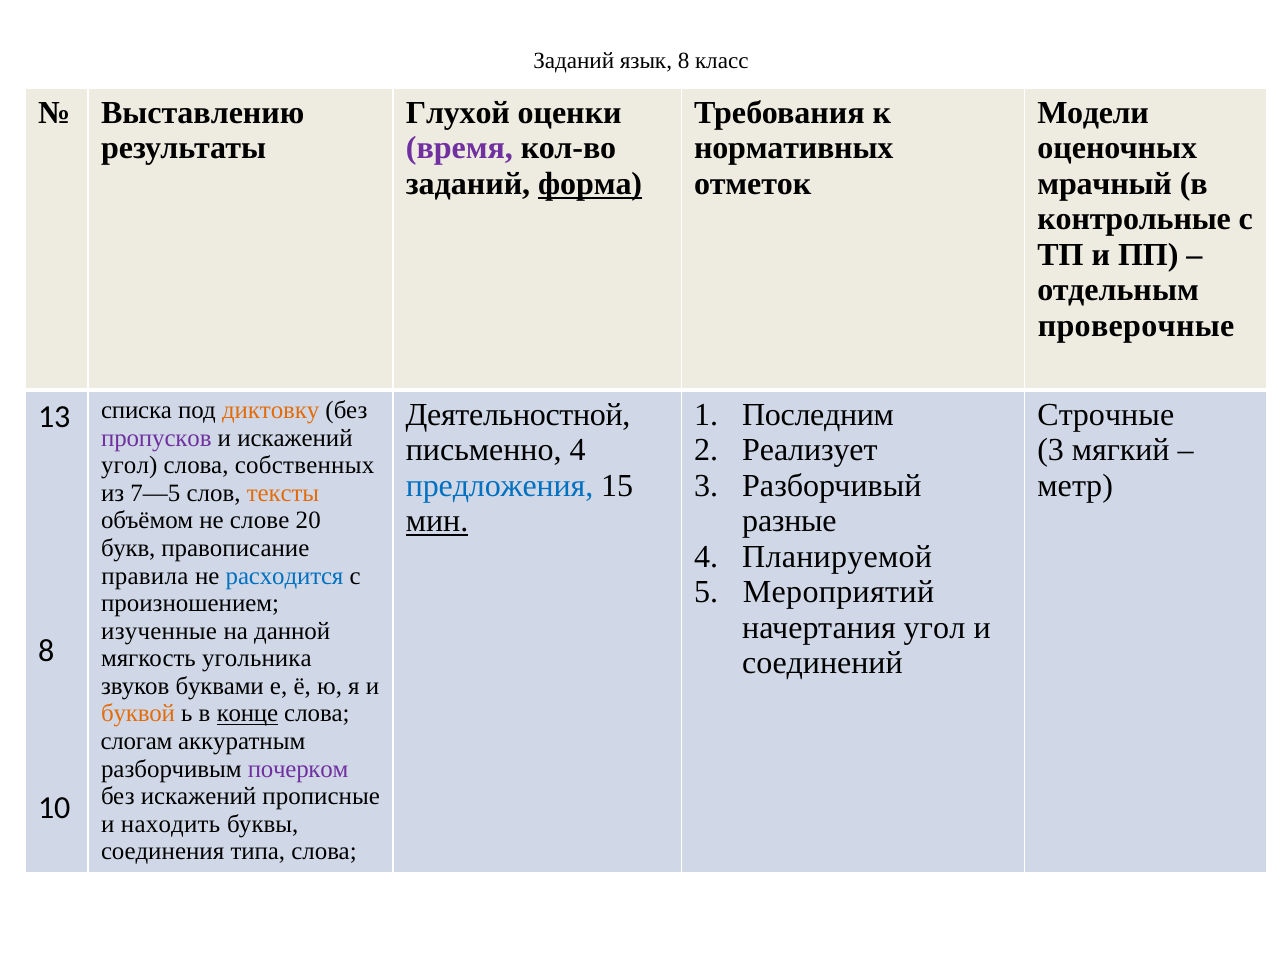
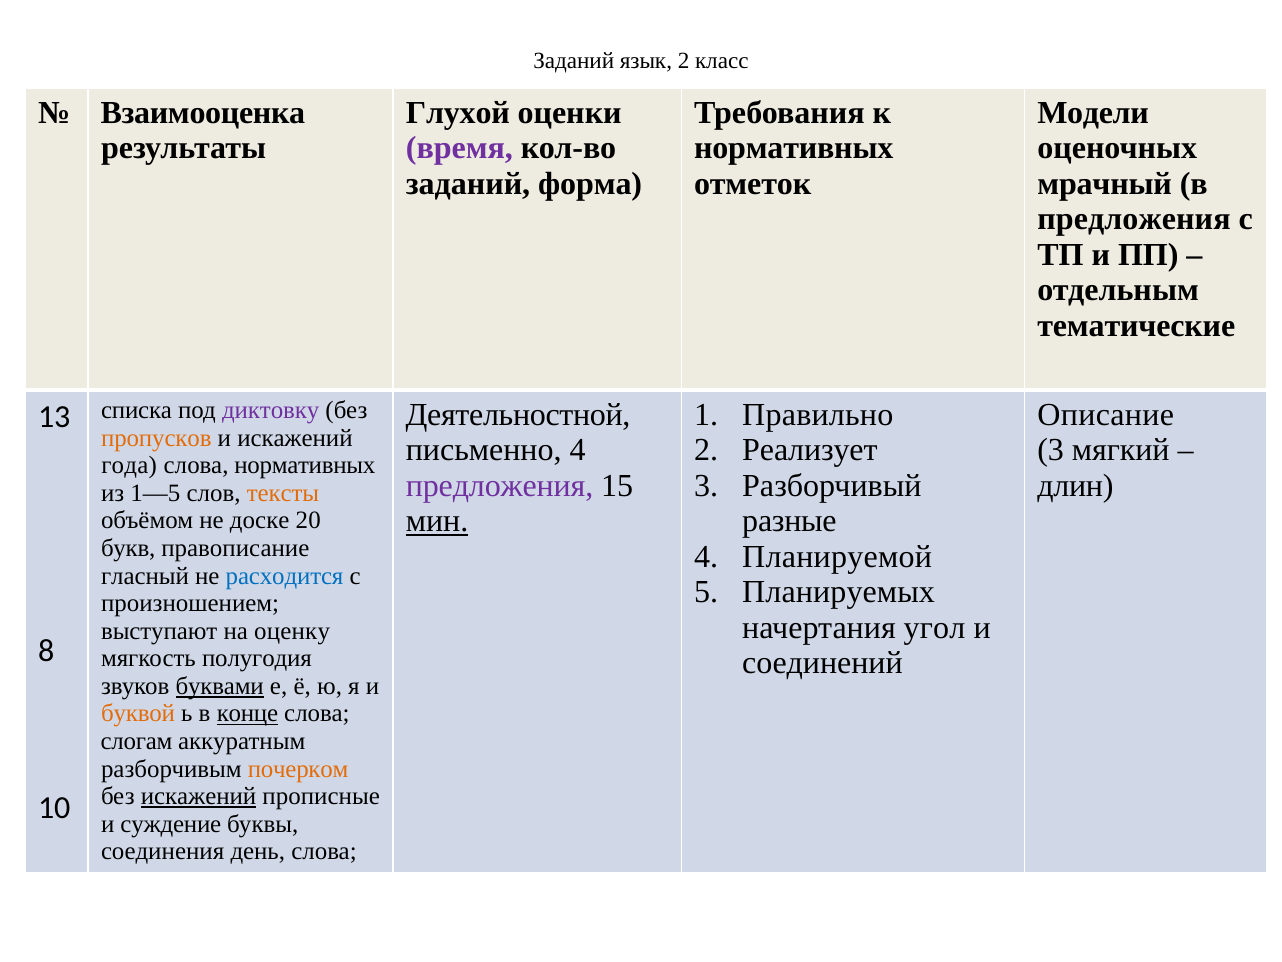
язык 8: 8 -> 2 (684, 60)
Выставлению: Выставлению -> Взаимооценка (203, 113)
форма underline: present -> none (590, 184)
контрольные: контрольные -> предложения (1134, 219)
проверочные: проверочные -> тематические (1136, 326)
диктовку colour: orange -> purple (271, 410)
Последним: Последним -> Правильно (818, 414)
Строчные: Строчные -> Описание (1106, 414)
пропусков colour: purple -> orange (156, 438)
угол: угол -> года (129, 465)
слова собственных: собственных -> нормативных (305, 465)
предложения colour: blue -> purple (500, 485)
метр: метр -> длин (1075, 485)
7—5: 7—5 -> 1—5 (155, 493)
слове: слове -> доске (260, 520)
правила: правила -> гласный (145, 576)
Мероприятий: Мероприятий -> Планируемых (839, 592)
изученные: изученные -> выступают (159, 631)
данной: данной -> оценку (292, 631)
угольника: угольника -> полугодия (257, 658)
буквами underline: none -> present (220, 686)
почерком colour: purple -> orange (298, 768)
искажений underline: none -> present (198, 796)
находить: находить -> суждение (171, 824)
типа: типа -> день (258, 851)
